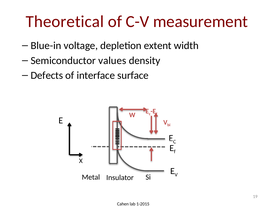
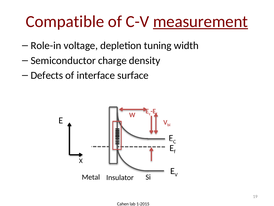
Theoretical: Theoretical -> Compatible (65, 21)
measurement underline: none -> present (201, 21)
Blue-in: Blue-in -> Role-in (46, 45)
extent: extent -> tuning (158, 45)
values: values -> charge (112, 60)
